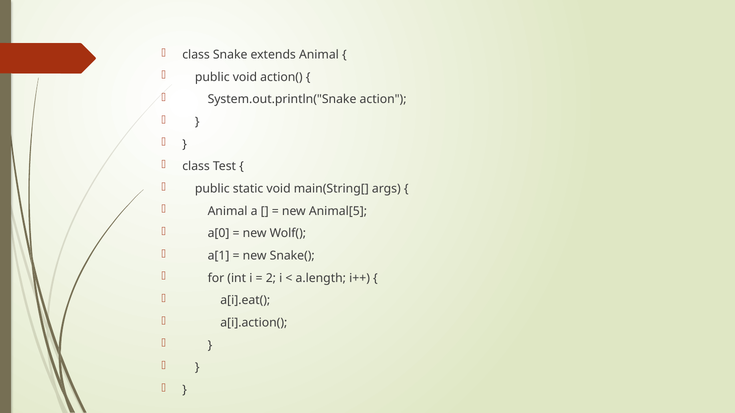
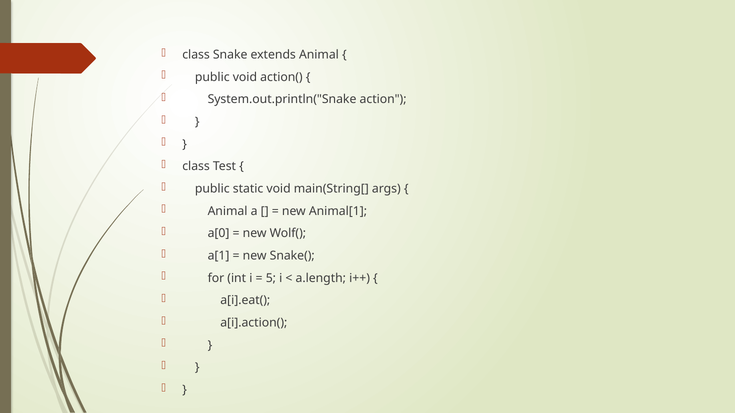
Animal[5: Animal[5 -> Animal[1 (338, 211)
2: 2 -> 5 (271, 278)
